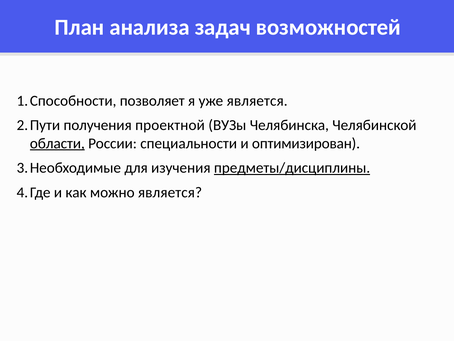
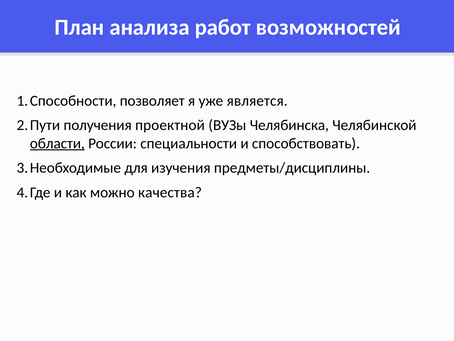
задач: задач -> работ (223, 27)
оптимизирован: оптимизирован -> способствовать (306, 143)
предметы/дисциплины underline: present -> none (292, 168)
можно является: является -> качества (170, 192)
